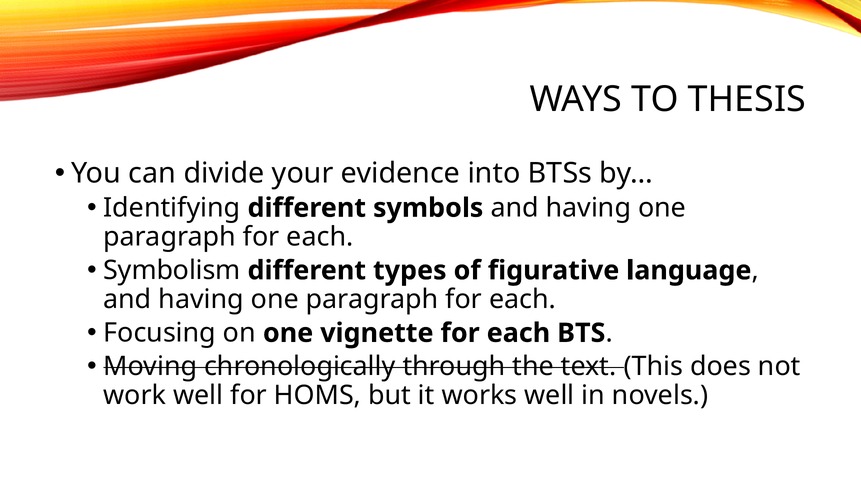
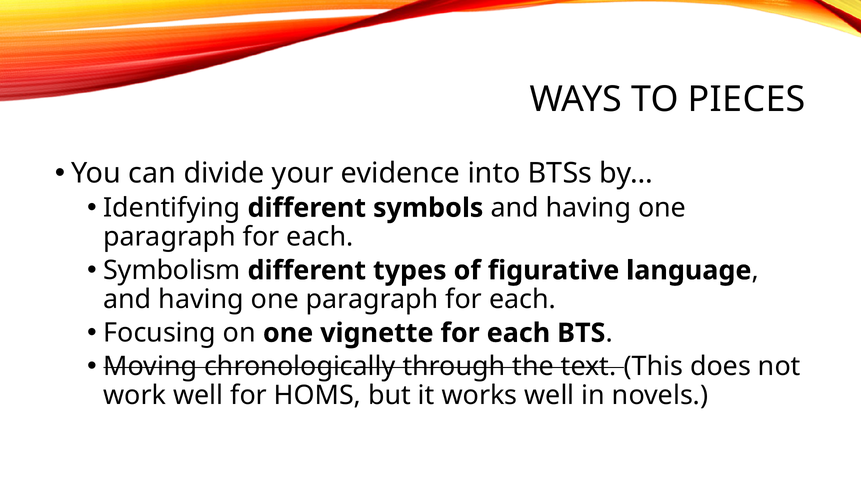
THESIS: THESIS -> PIECES (747, 99)
